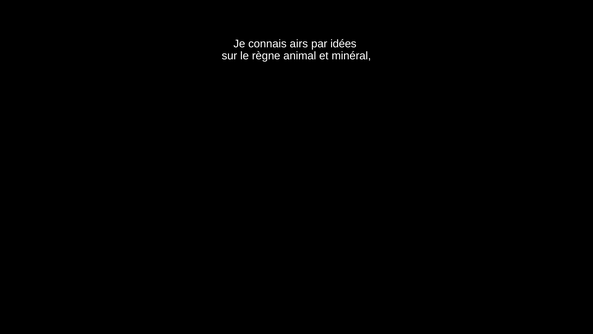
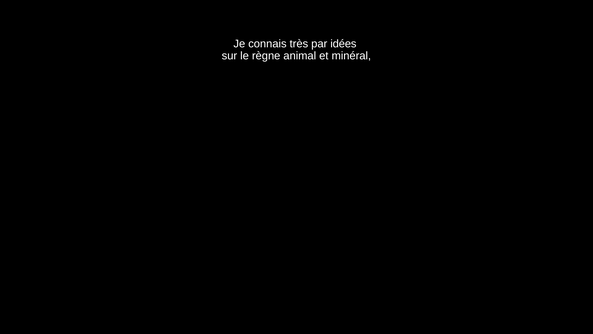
airs: airs -> très (299, 44)
